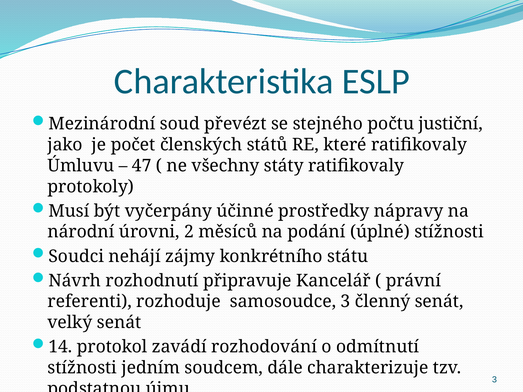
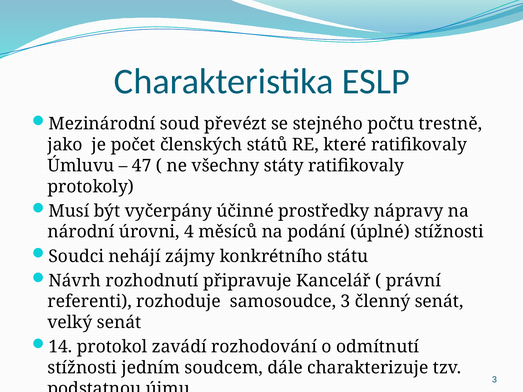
justiční: justiční -> trestně (450, 124)
2: 2 -> 4 (189, 232)
